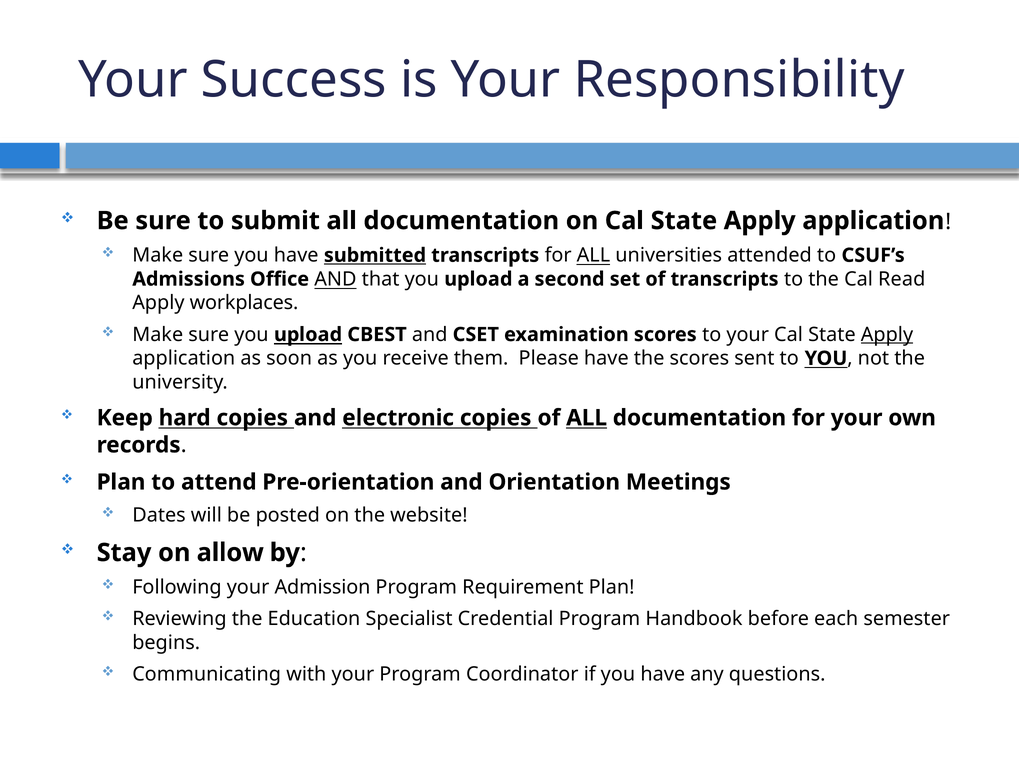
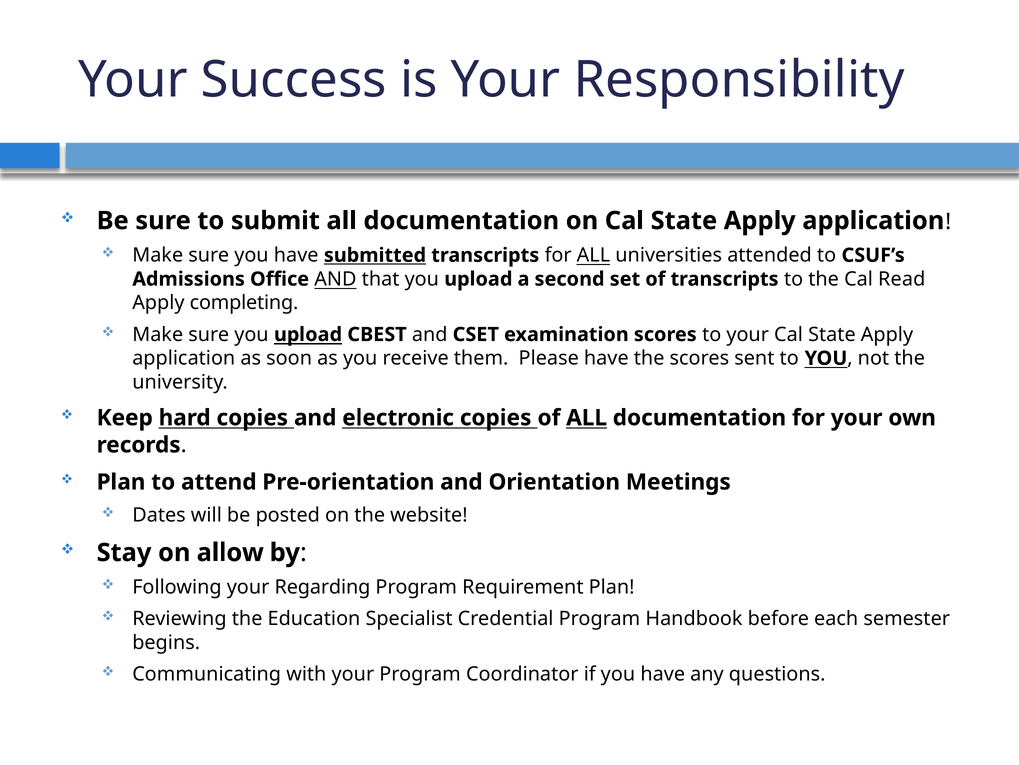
workplaces: workplaces -> completing (244, 303)
Apply underline: present -> none (887, 334)
Admission: Admission -> Regarding (322, 587)
